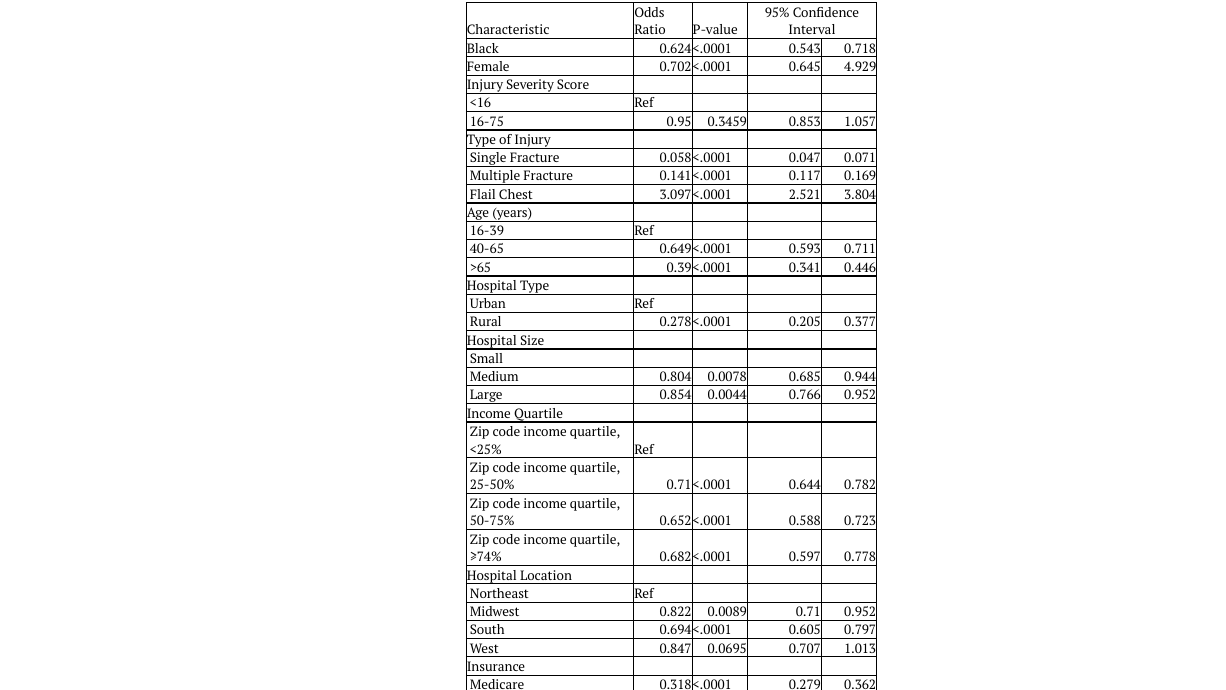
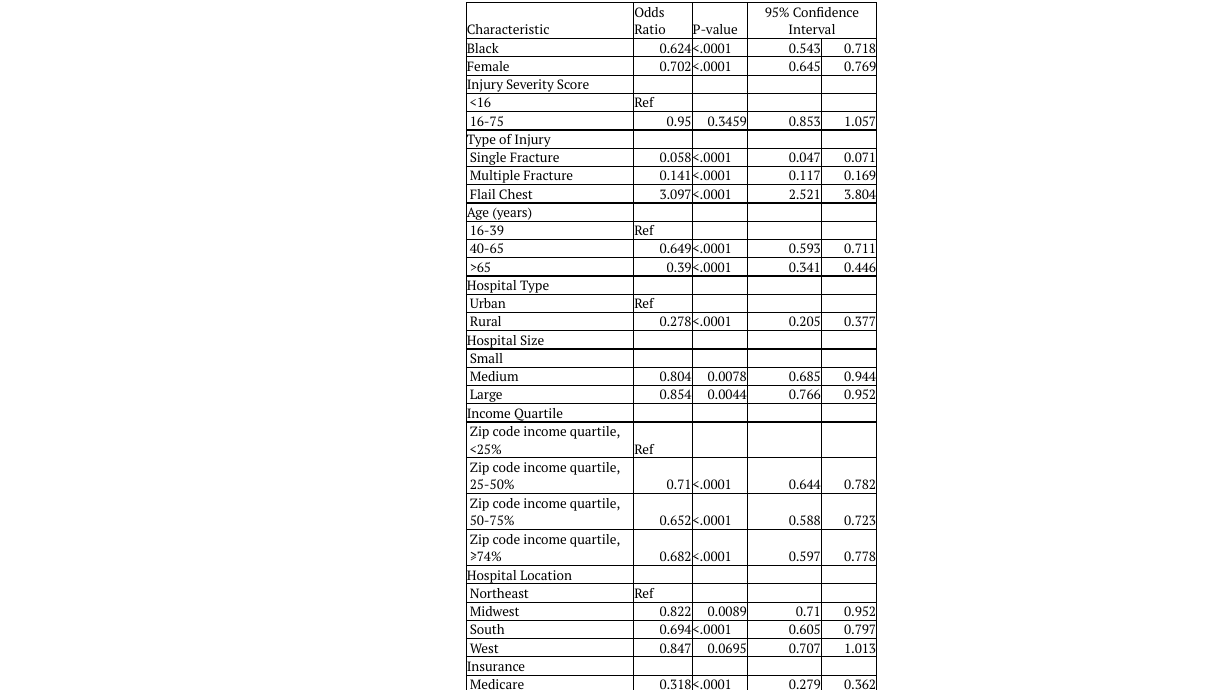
4.929: 4.929 -> 0.769 (860, 67)
